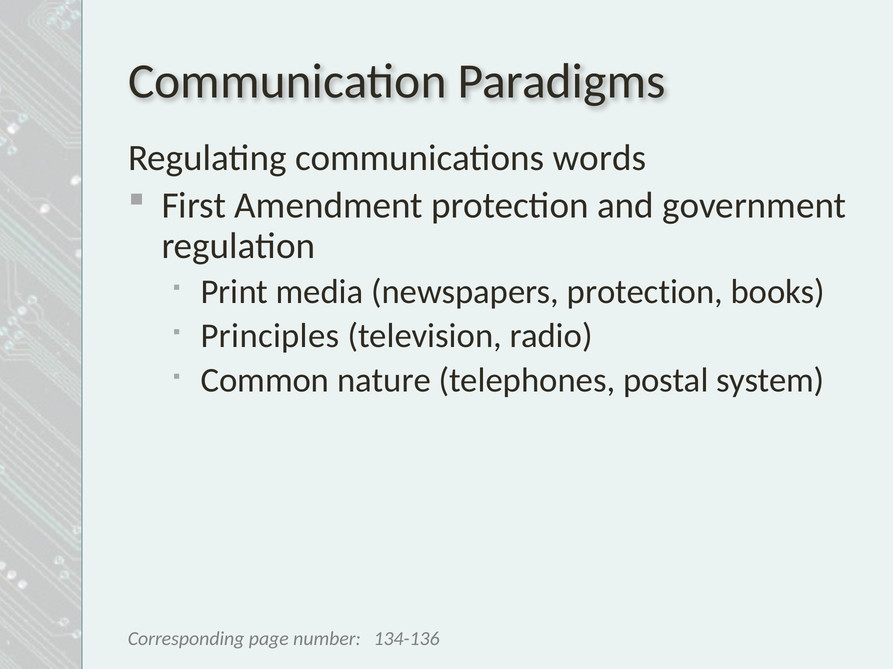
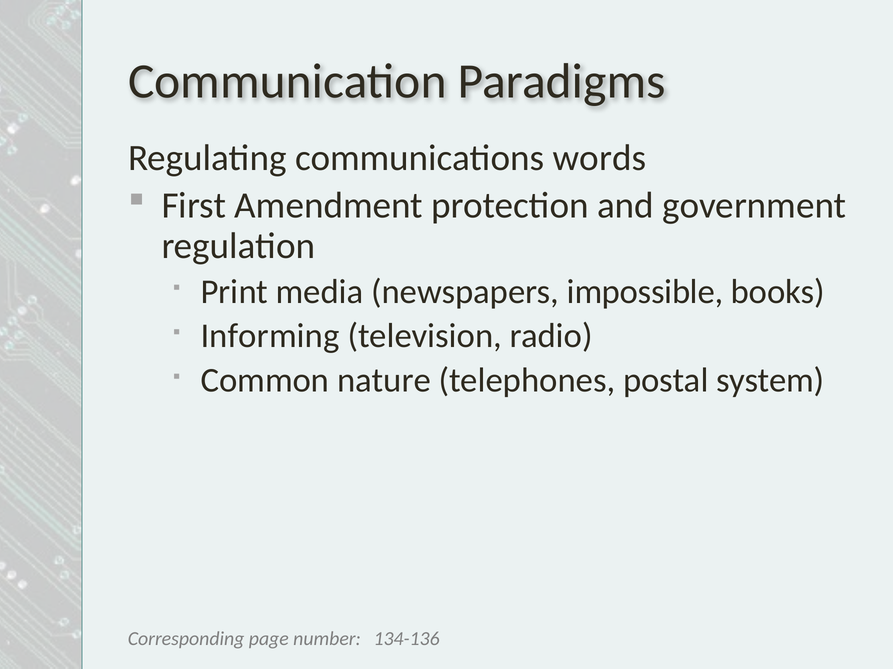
newspapers protection: protection -> impossible (645, 292)
Principles: Principles -> Informing (270, 336)
